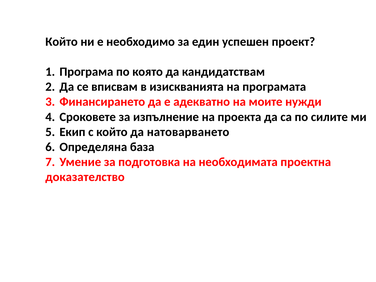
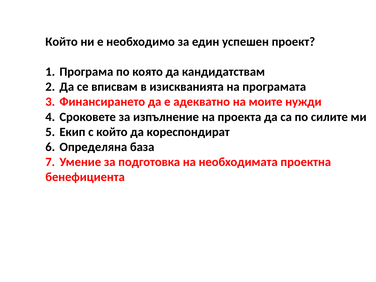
натоварването: натоварването -> кореспондират (188, 132)
доказателство: доказателство -> бенефициента (85, 177)
